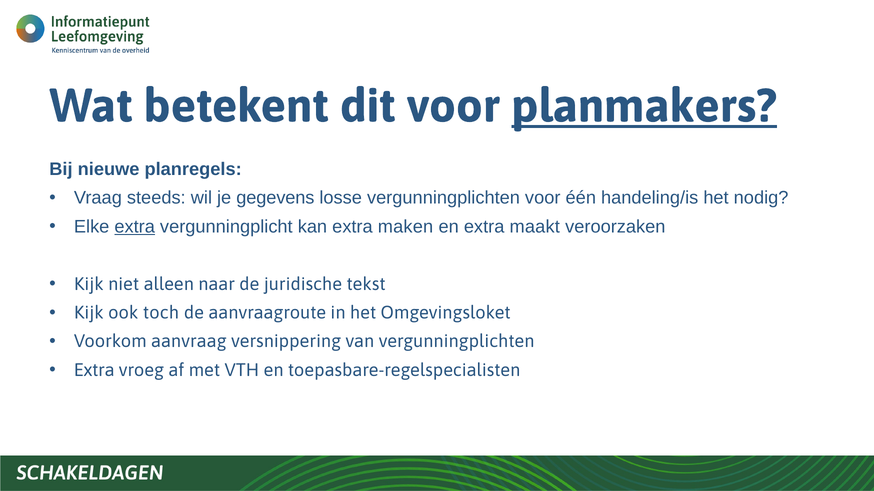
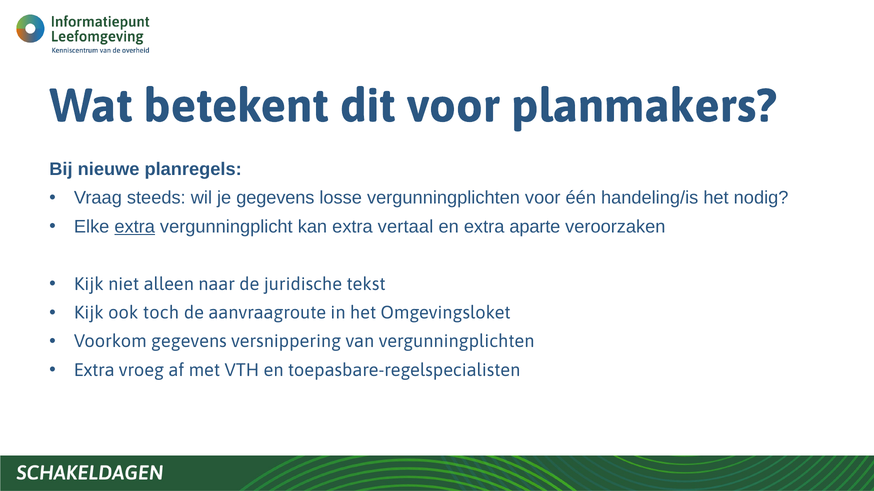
planmakers underline: present -> none (644, 106)
maken: maken -> vertaal (406, 227)
maakt: maakt -> aparte (535, 227)
Voorkom aanvraag: aanvraag -> gegevens (189, 342)
